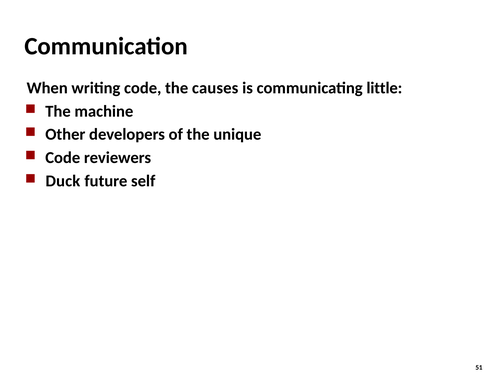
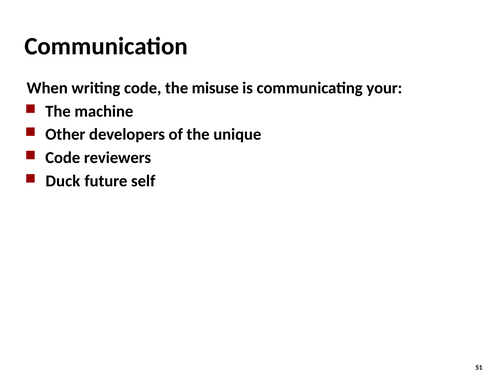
causes: causes -> misuse (215, 88)
little: little -> your (384, 88)
